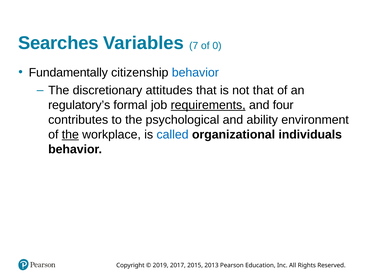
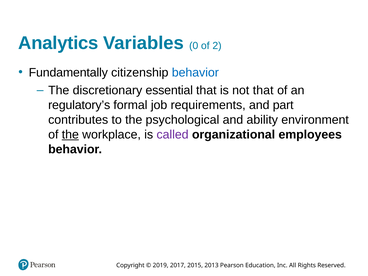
Searches: Searches -> Analytics (58, 43)
7: 7 -> 0 (194, 46)
0: 0 -> 2 (217, 46)
attitudes: attitudes -> essential (169, 90)
requirements underline: present -> none (208, 105)
four: four -> part (283, 105)
called colour: blue -> purple (173, 135)
individuals: individuals -> employees (310, 135)
